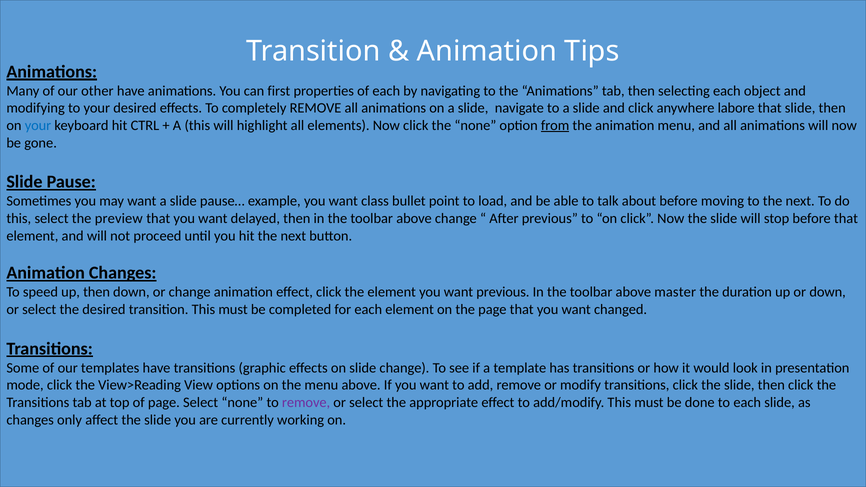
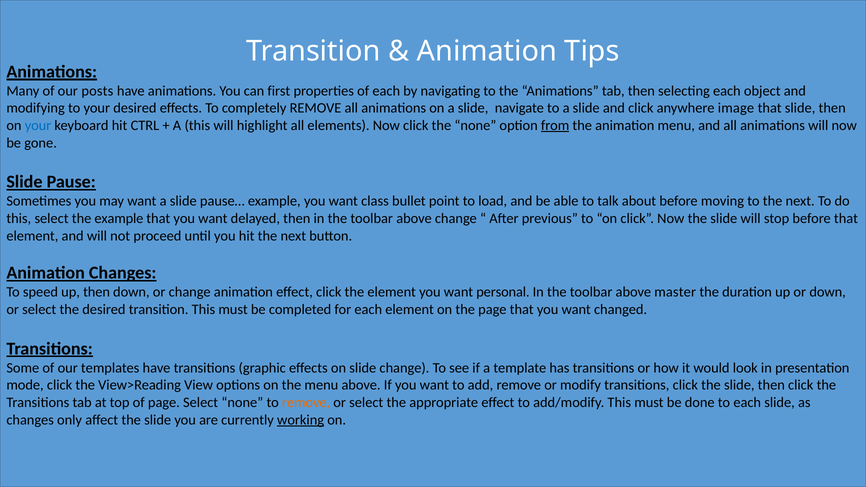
other: other -> posts (97, 91)
labore: labore -> image (736, 108)
the preview: preview -> example (119, 219)
want previous: previous -> personal (503, 292)
remove colour: purple -> orange (306, 403)
working underline: none -> present (301, 420)
